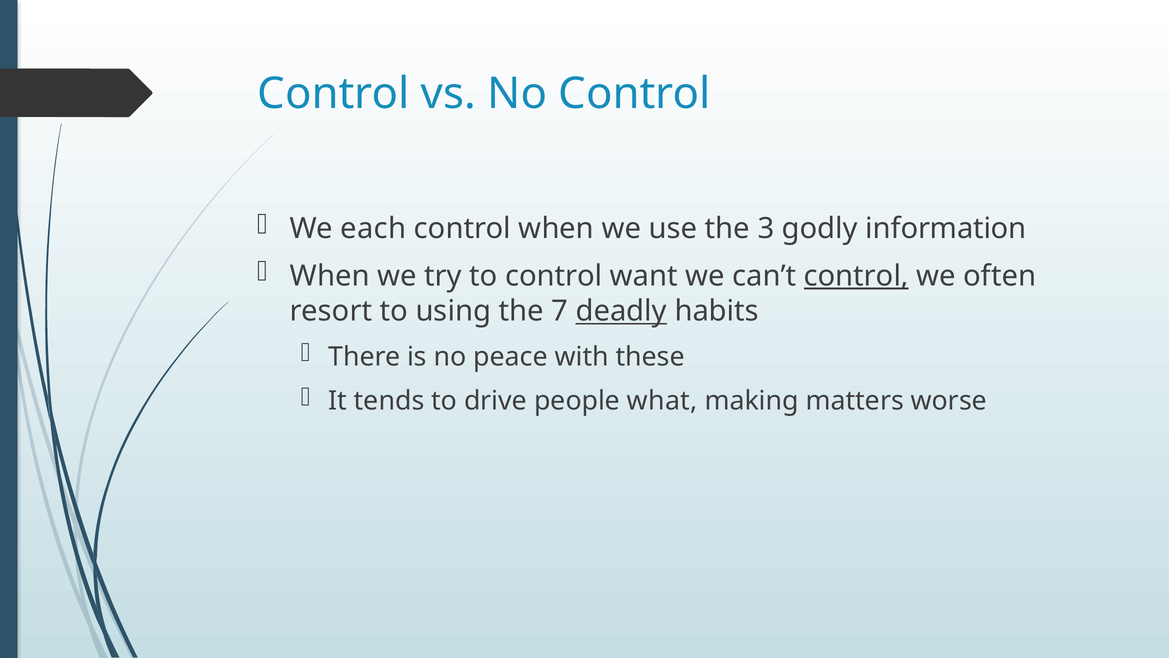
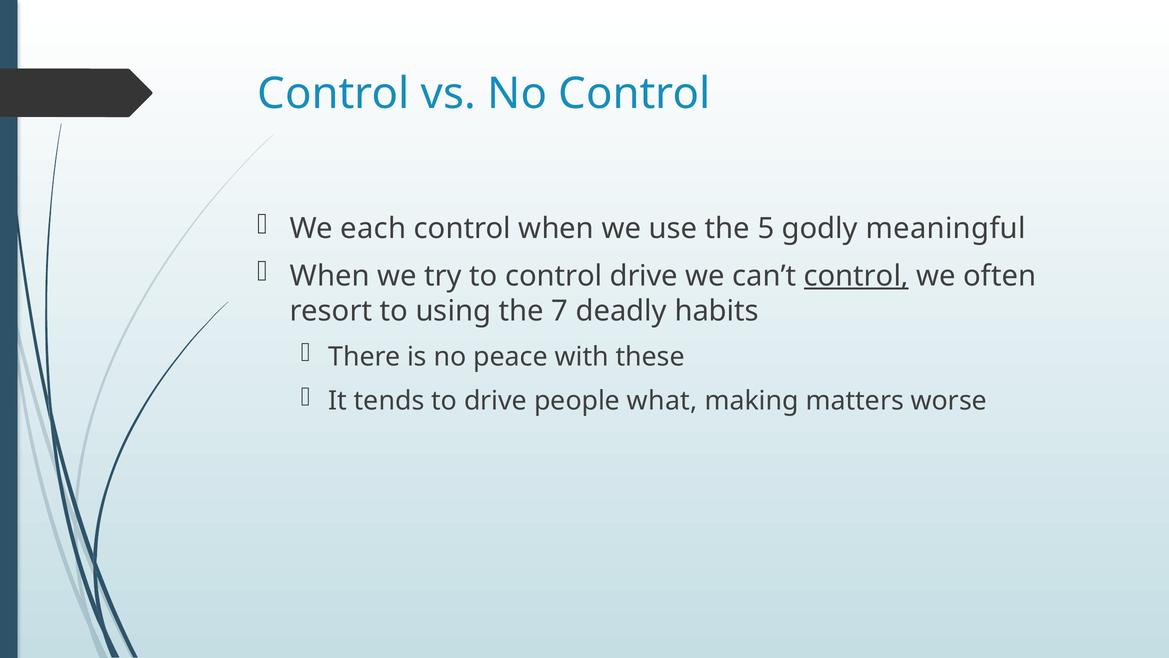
3: 3 -> 5 (766, 229)
information: information -> meaningful (946, 229)
control want: want -> drive (644, 276)
deadly underline: present -> none (621, 311)
